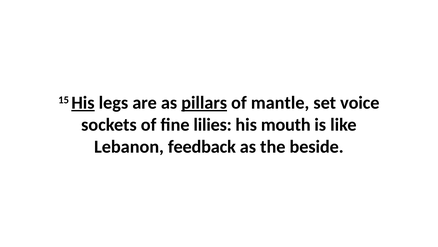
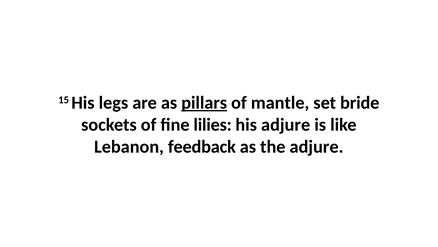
His underline: present -> none (83, 103)
voice: voice -> bride (360, 103)
his mouth: mouth -> adjure (286, 124)
the beside: beside -> adjure (317, 146)
